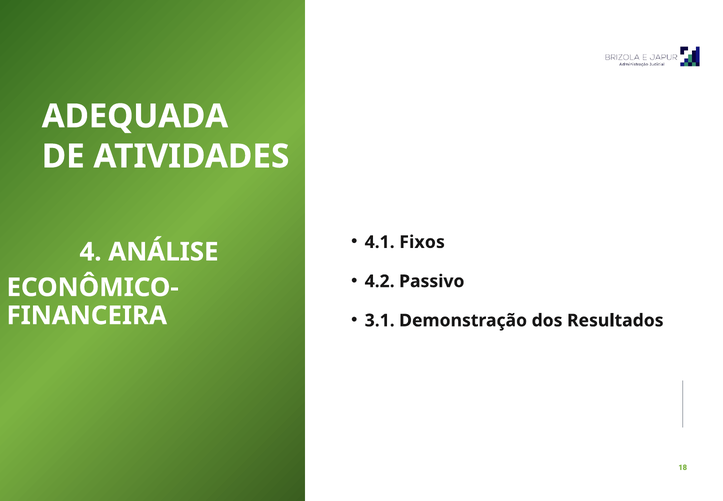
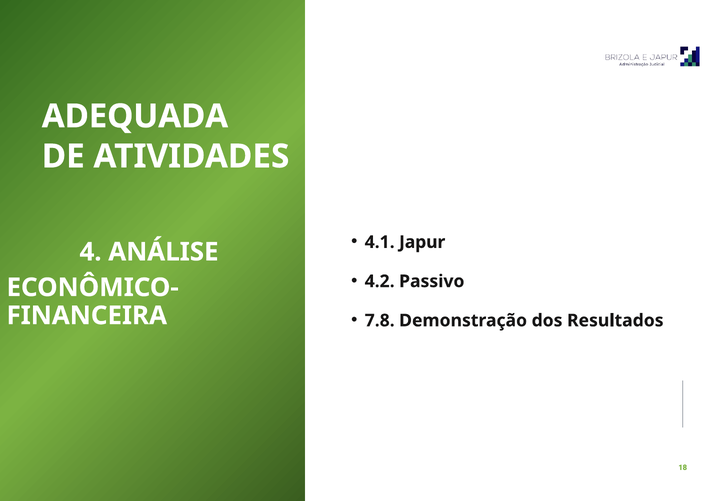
Fixos: Fixos -> Japur (422, 242)
3.1: 3.1 -> 7.8 (380, 320)
